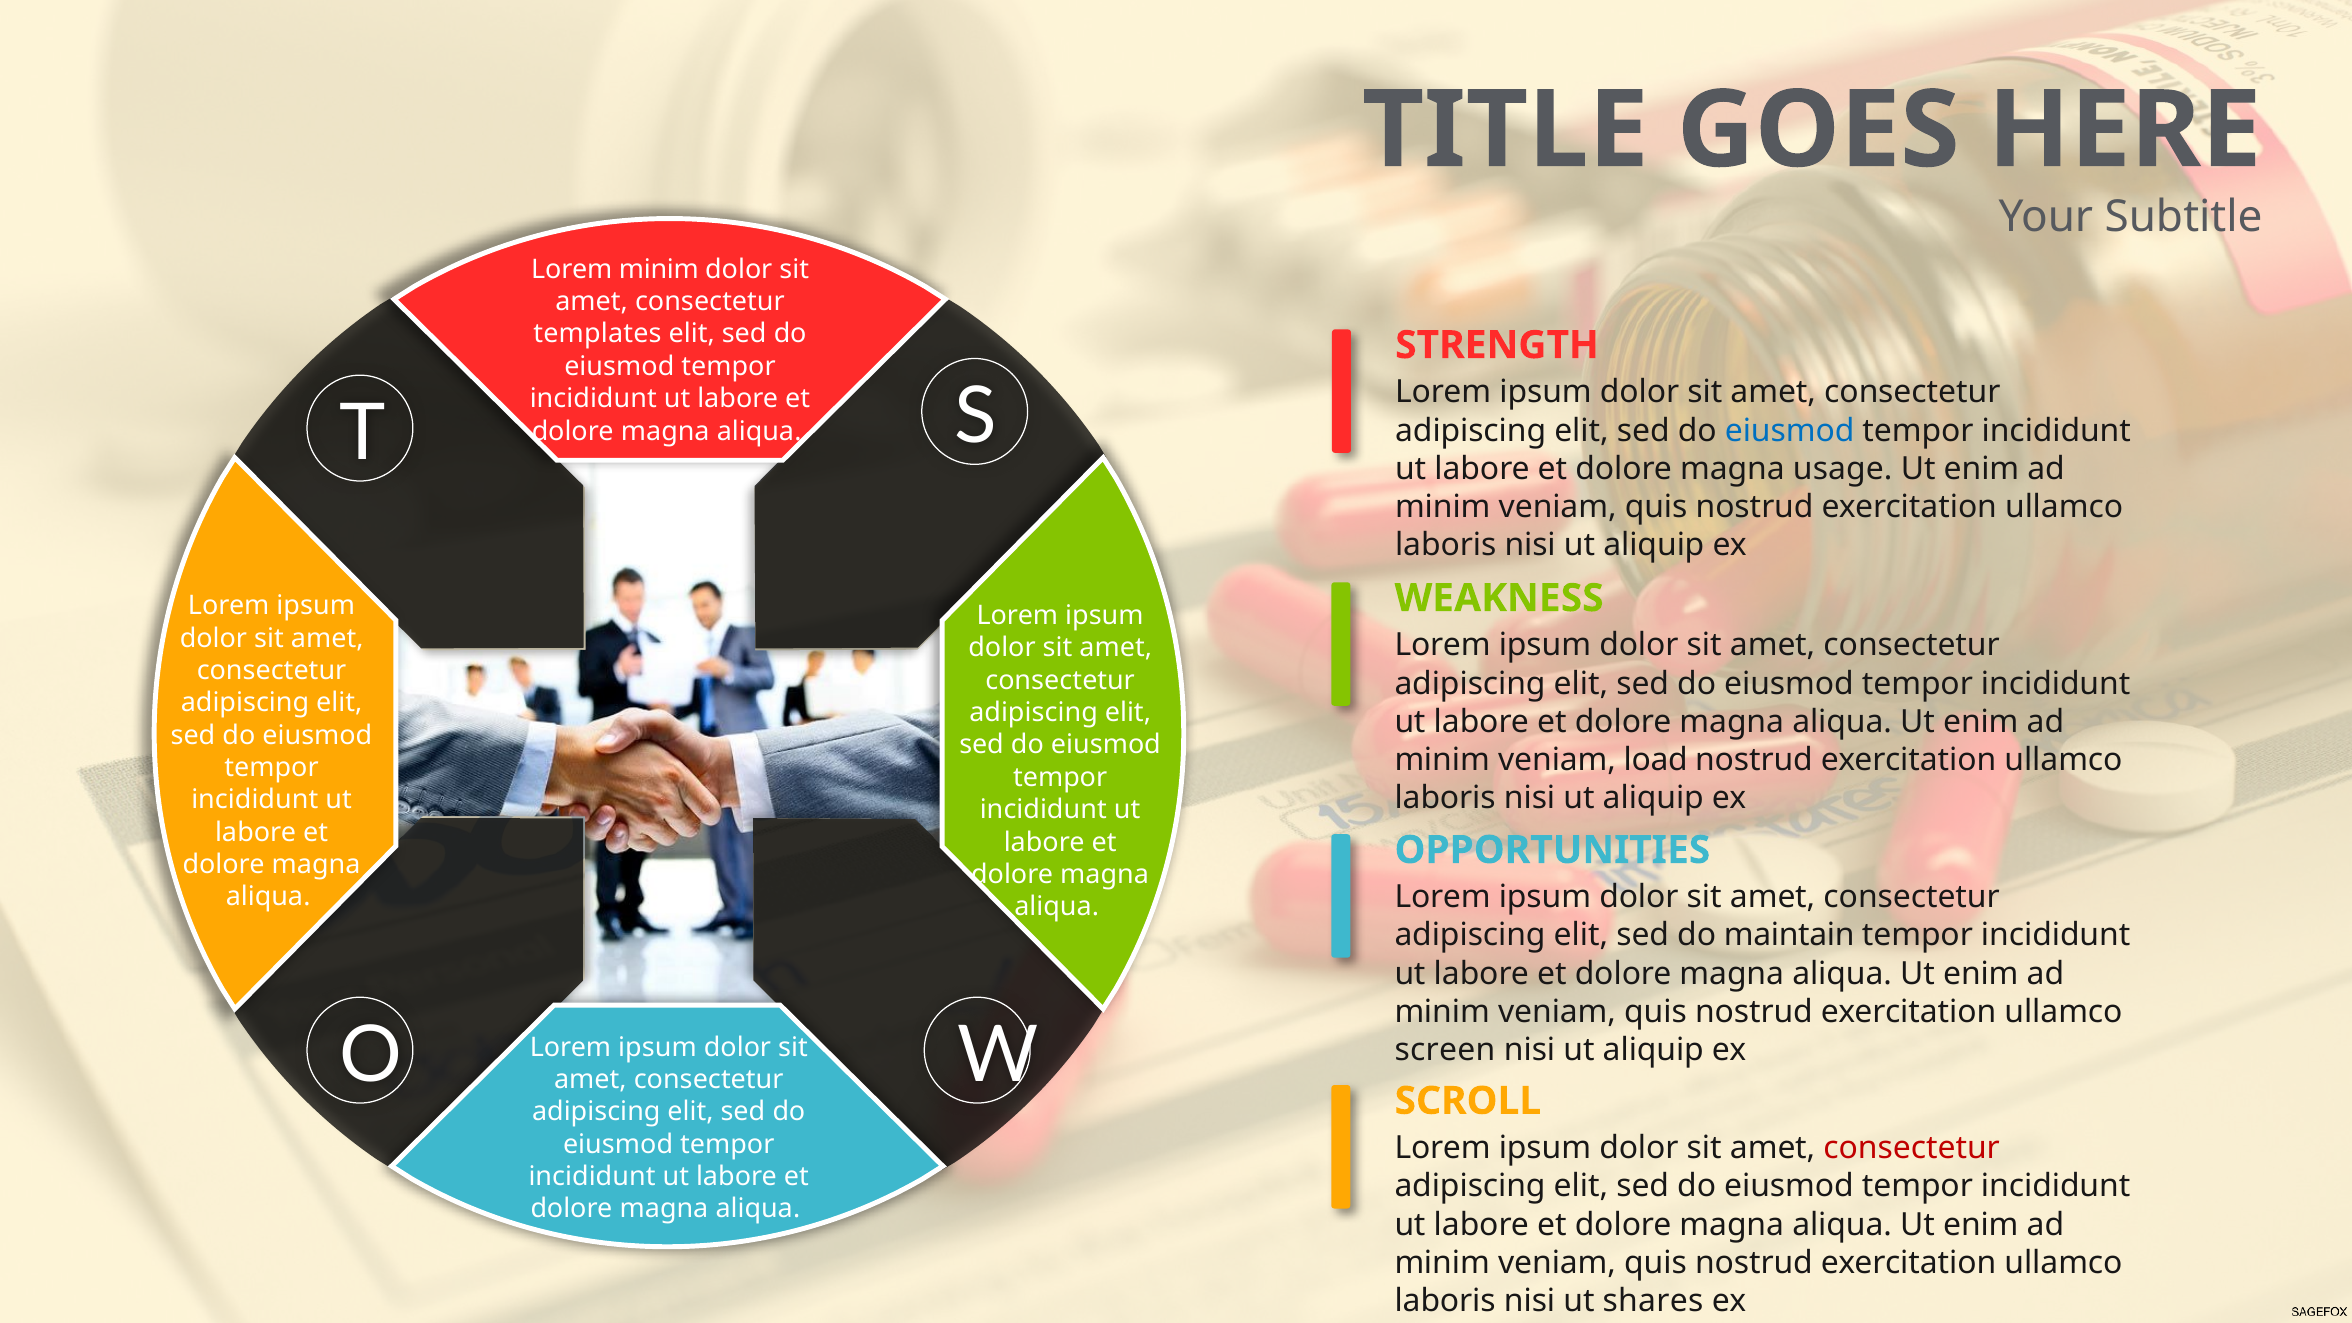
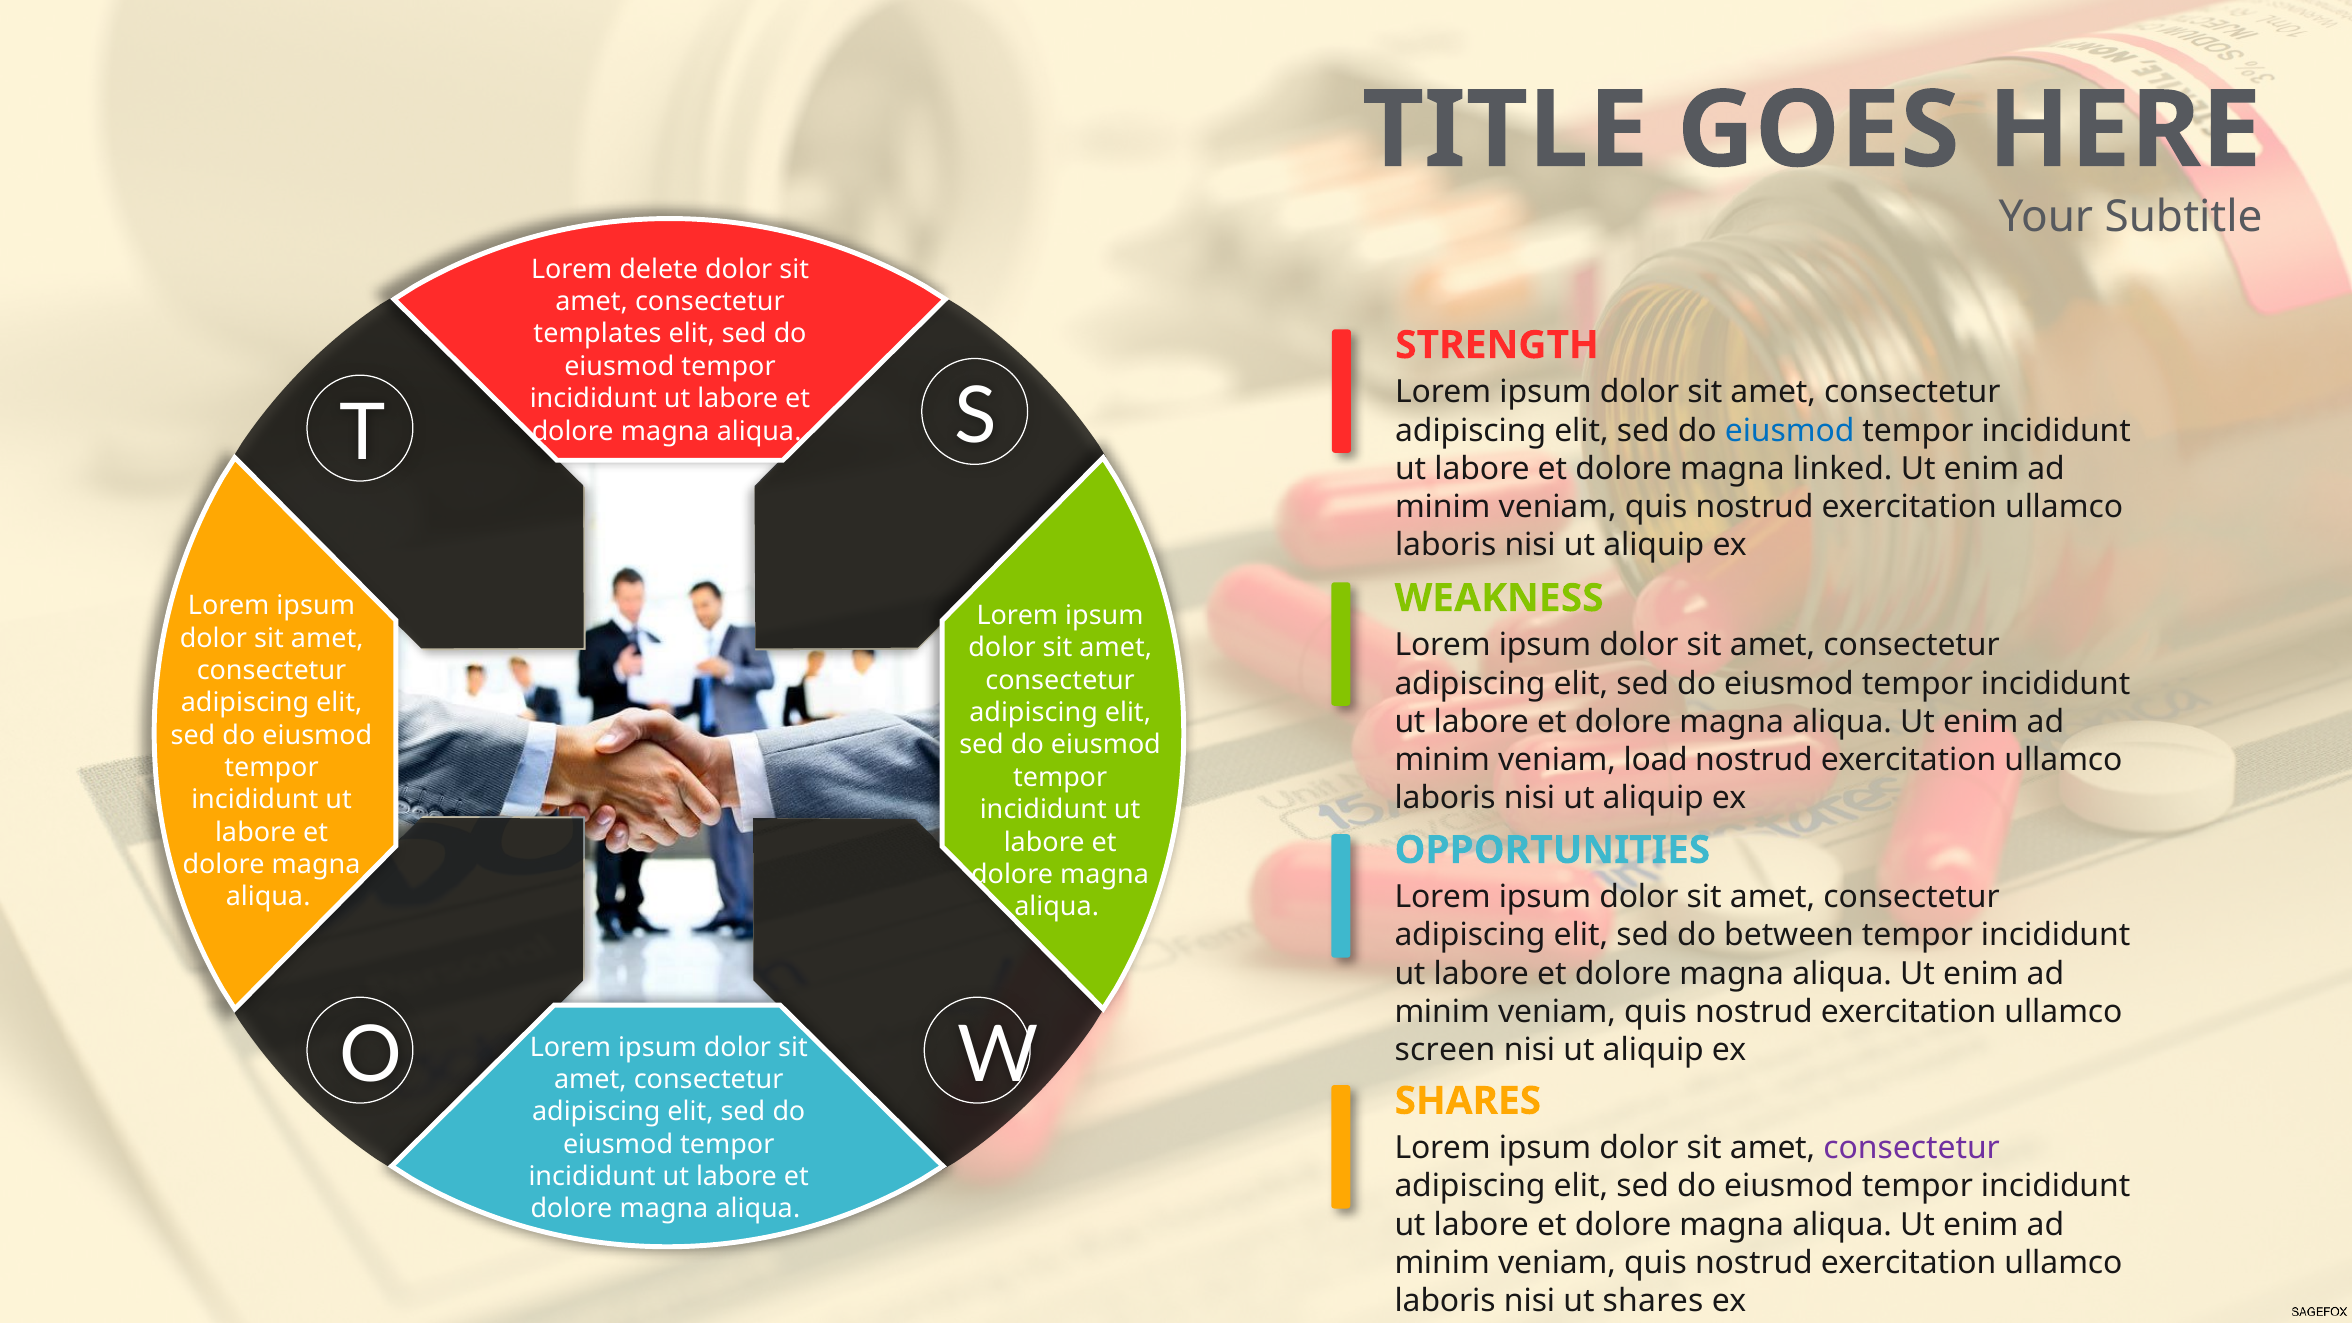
Lorem minim: minim -> delete (659, 269)
usage: usage -> linked (1843, 469)
maintain: maintain -> between (1789, 935)
SCROLL: SCROLL -> SHARES (1468, 1101)
consectetur colour: red -> purple (1912, 1148)
